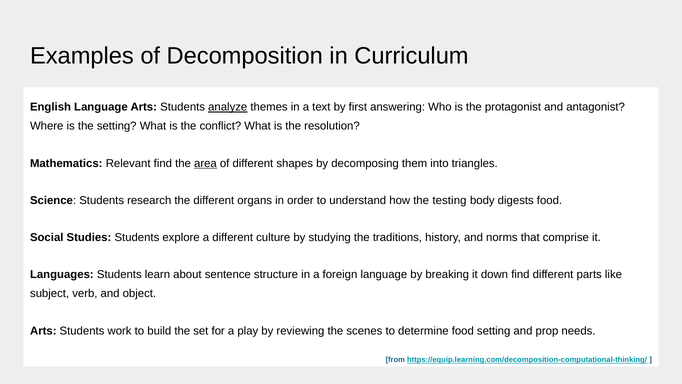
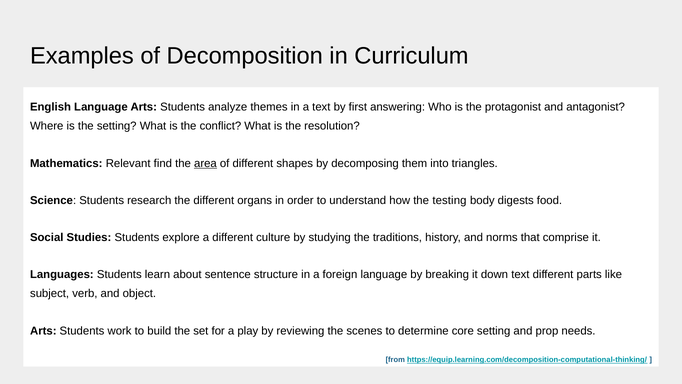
analyze underline: present -> none (228, 107)
down find: find -> text (520, 274)
determine food: food -> core (463, 331)
